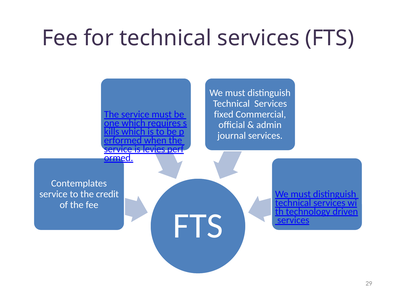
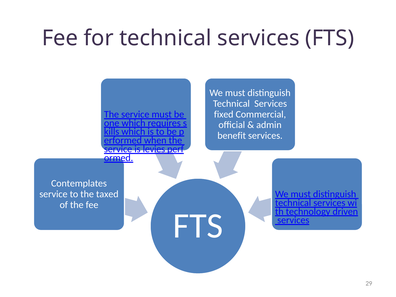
journal: journal -> benefit (232, 136)
credit: credit -> taxed (107, 194)
